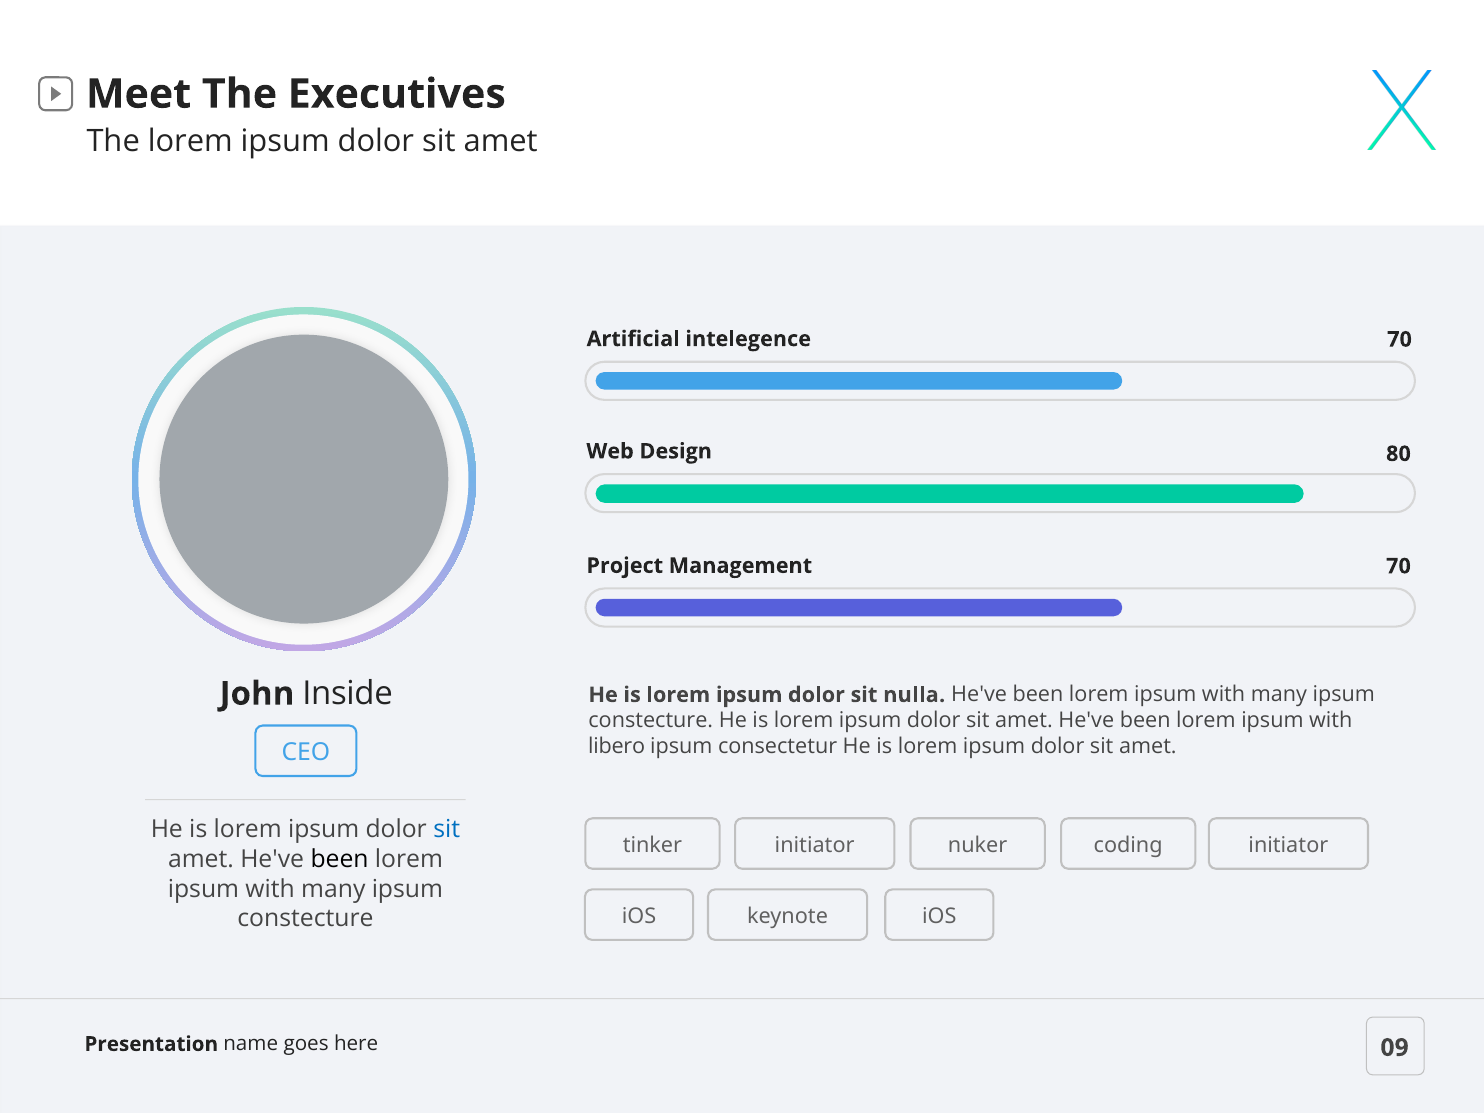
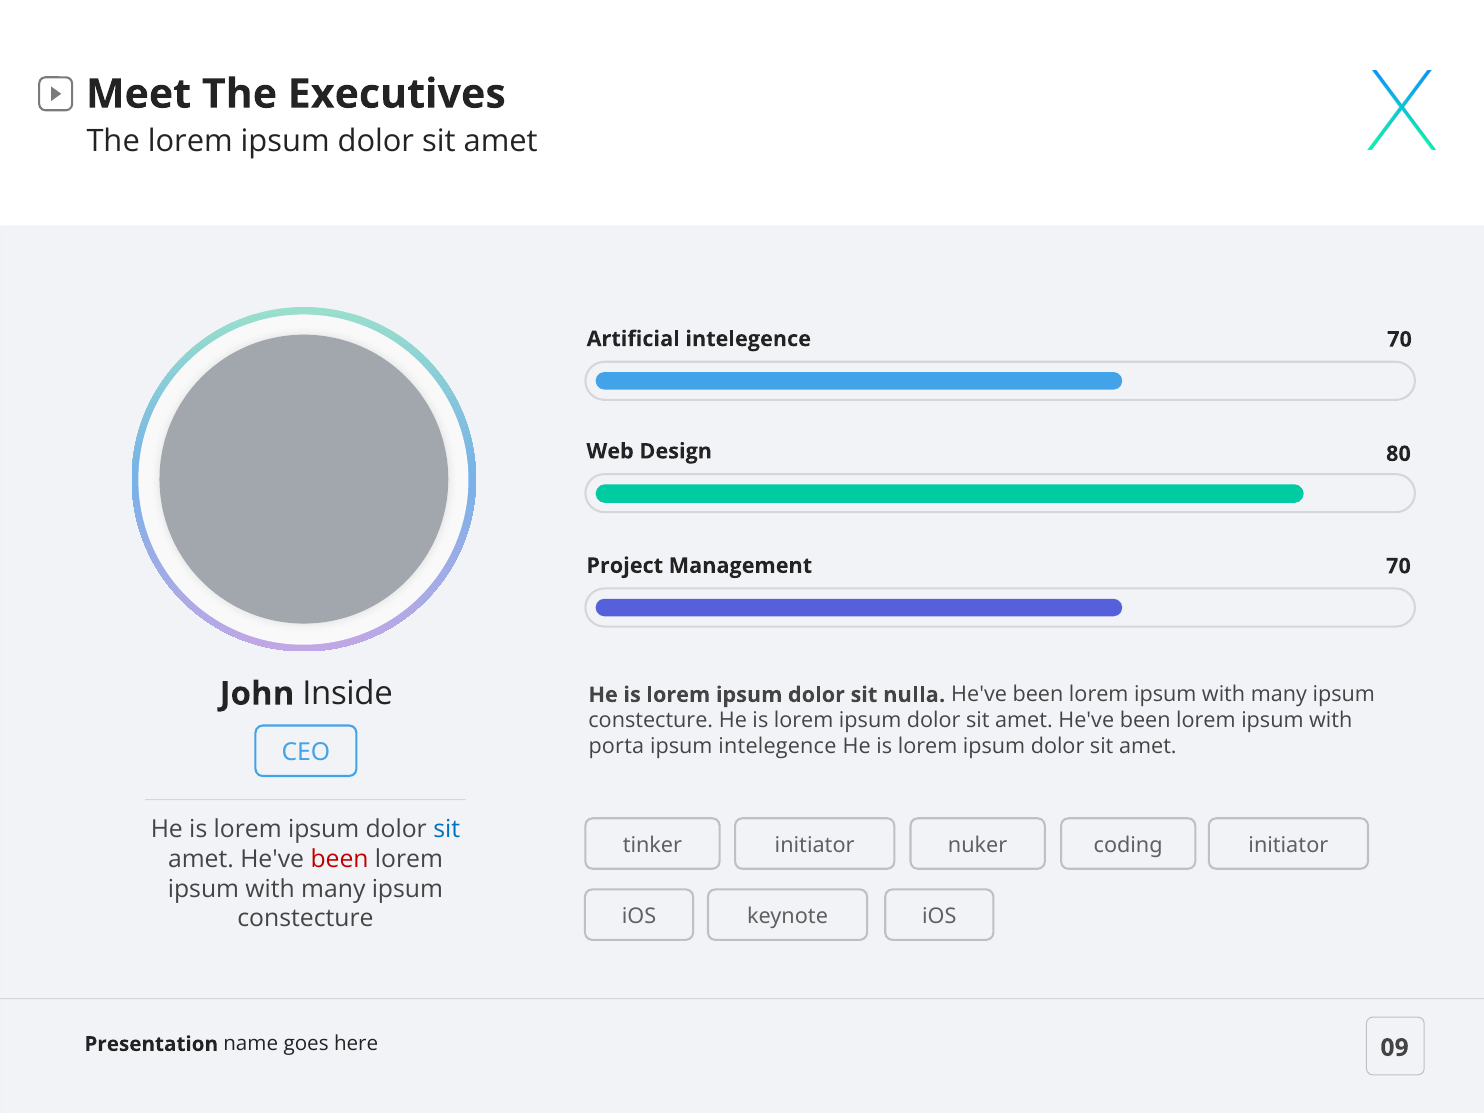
libero: libero -> porta (616, 747)
ipsum consectetur: consectetur -> intelegence (777, 747)
been colour: black -> red (340, 859)
